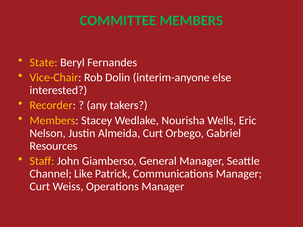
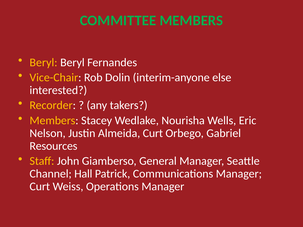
State: State -> Beryl (44, 62)
Like: Like -> Hall (83, 174)
